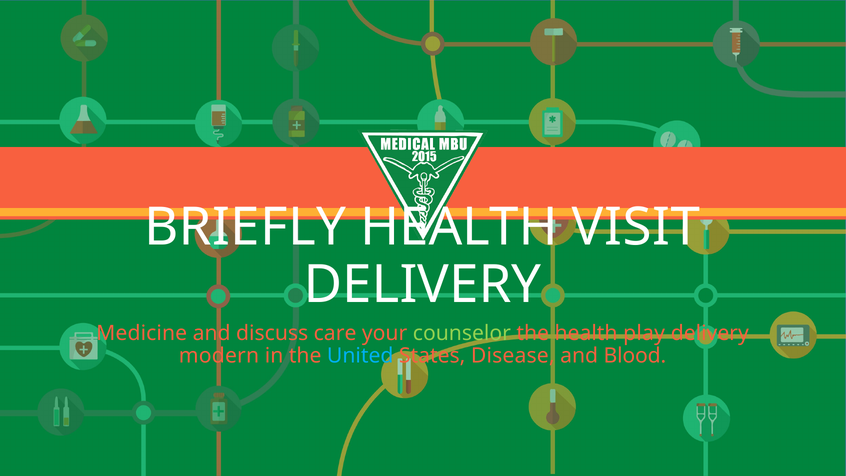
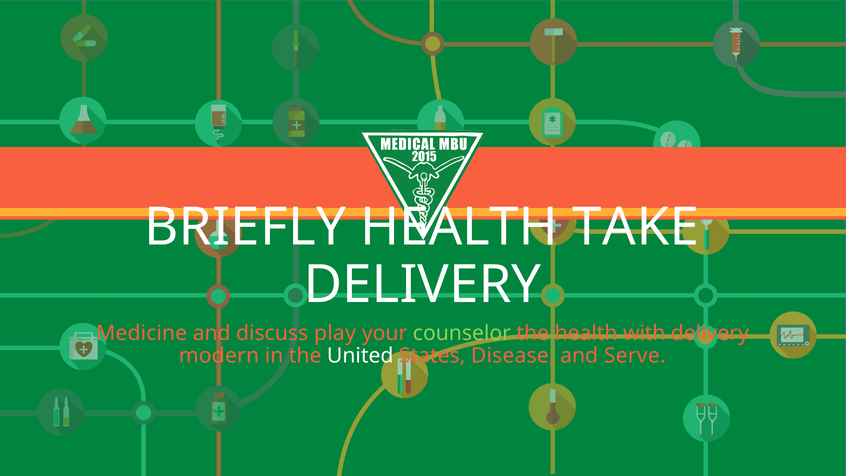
VISIT: VISIT -> TAKE (636, 227)
care: care -> play (335, 333)
play: play -> with (644, 333)
United colour: light blue -> white (360, 356)
Blood: Blood -> Serve (635, 356)
